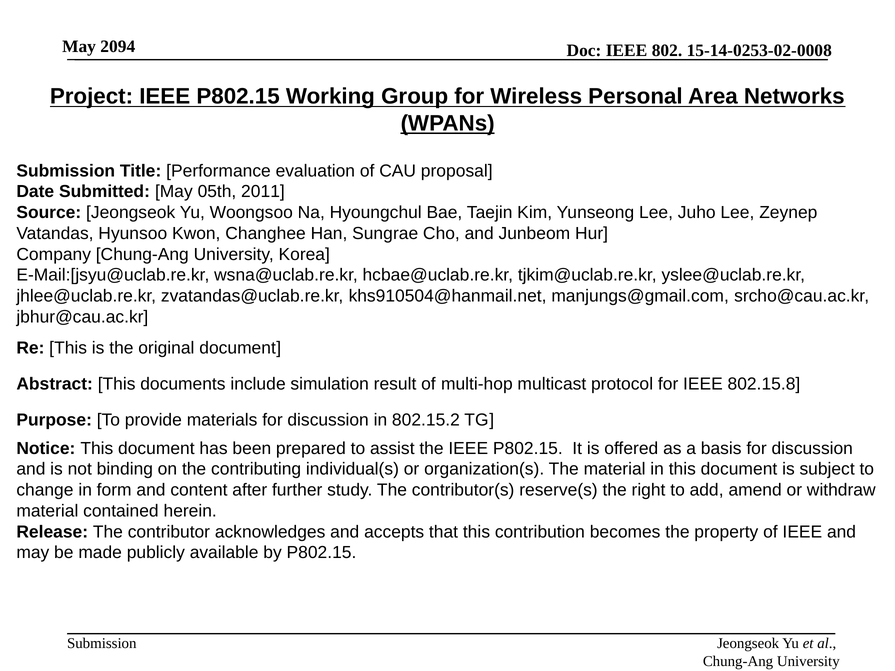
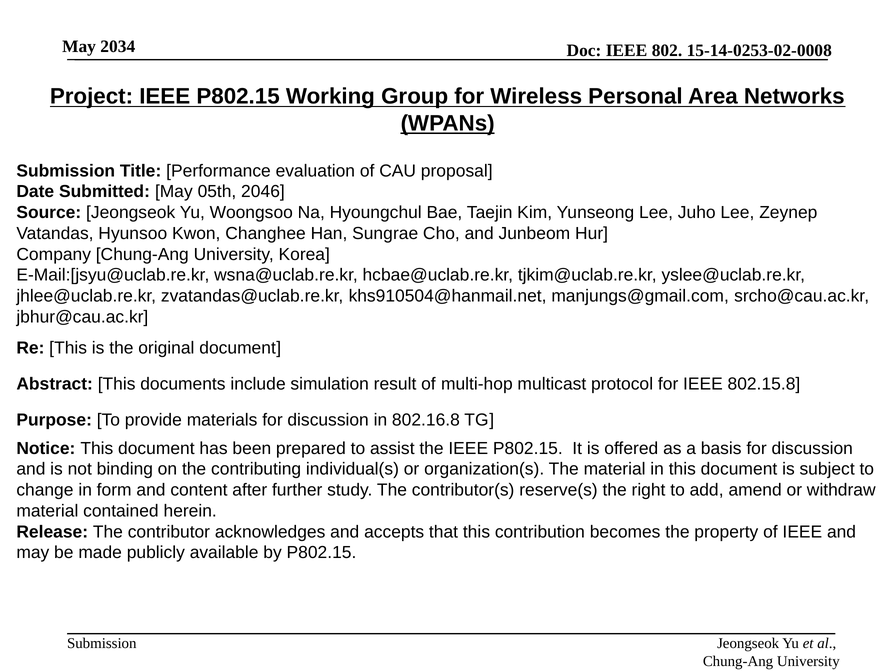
2094: 2094 -> 2034 (118, 47)
2011: 2011 -> 2046 (263, 192)
802.15.2: 802.15.2 -> 802.16.8 (426, 420)
